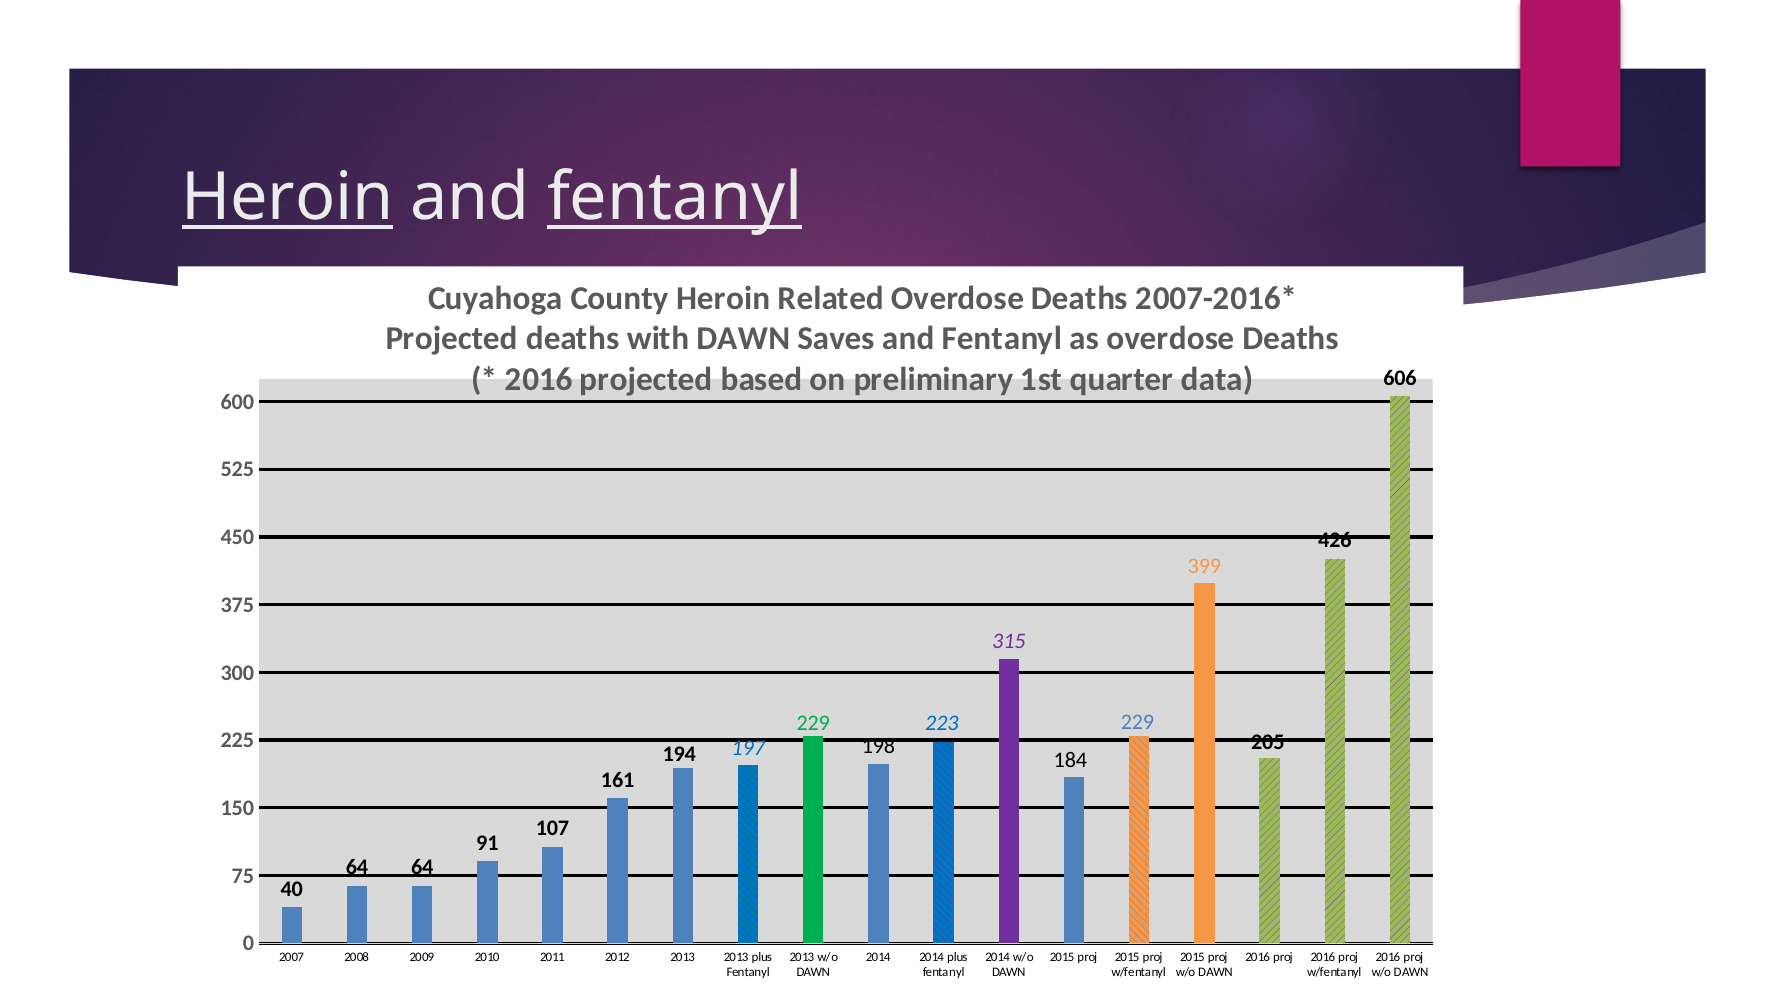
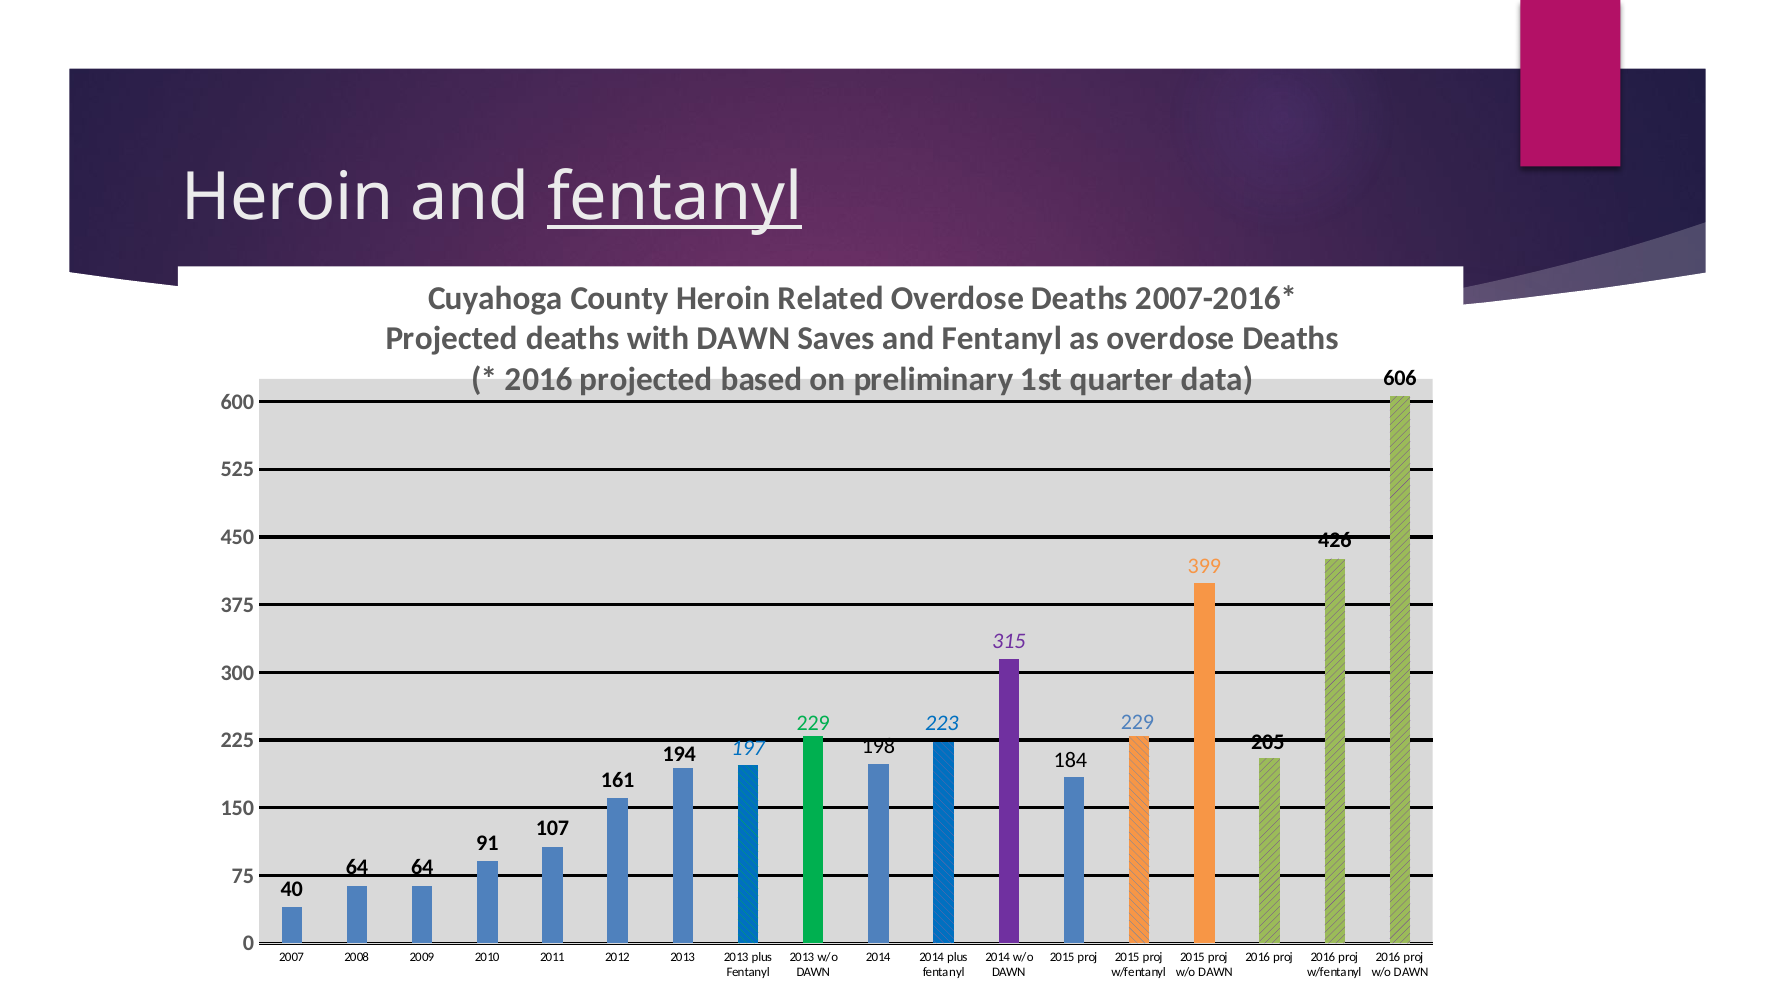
Heroin underline: present -> none (287, 198)
